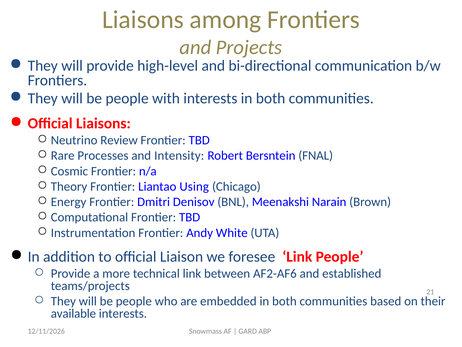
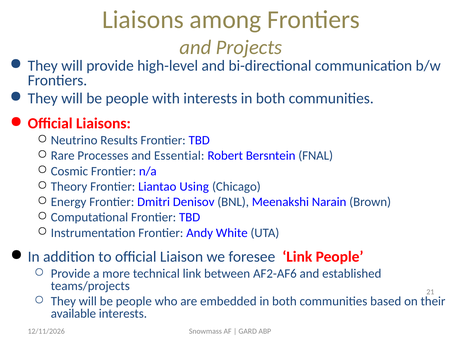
Review: Review -> Results (119, 140)
Intensity: Intensity -> Essential (179, 155)
